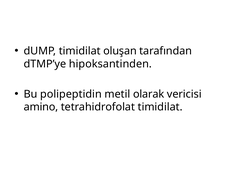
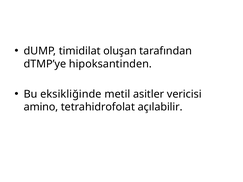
polipeptidin: polipeptidin -> eksikliğinde (71, 94)
olarak: olarak -> asitler (149, 94)
tetrahidrofolat timidilat: timidilat -> açılabilir (160, 107)
